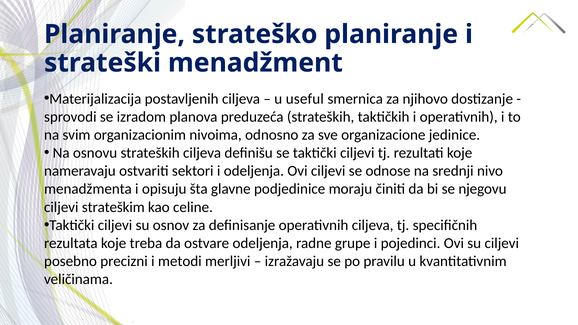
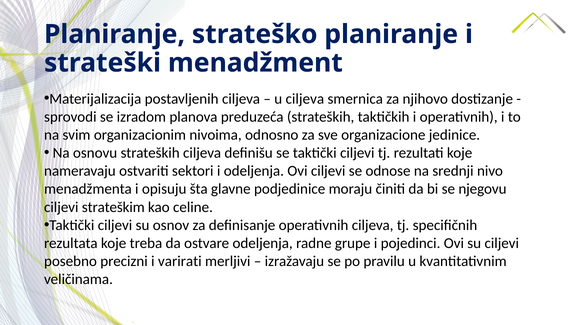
u useful: useful -> ciljeva (305, 99)
metodi: metodi -> varirati (180, 261)
